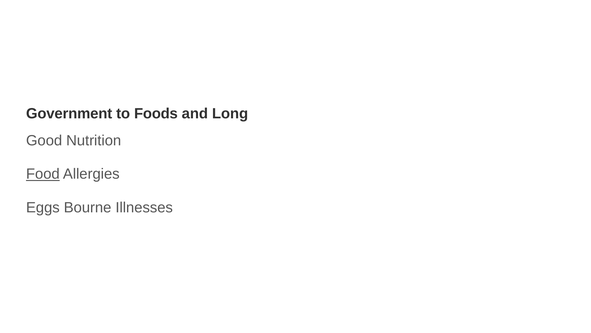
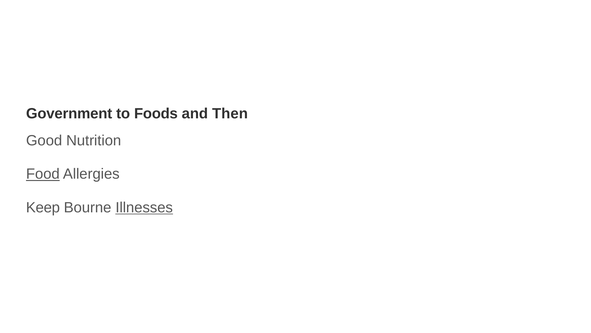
Long: Long -> Then (230, 113)
Eggs: Eggs -> Keep (43, 207)
Illnesses underline: none -> present (144, 207)
